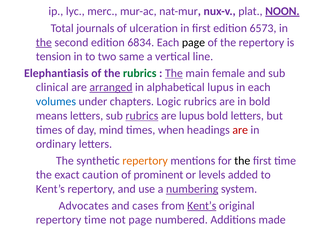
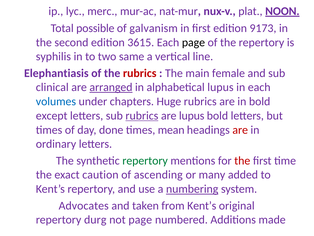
journals: journals -> possible (95, 28)
ulceration: ulceration -> galvanism (154, 28)
6573: 6573 -> 9173 (263, 28)
the underline: present -> none (44, 42)
6834: 6834 -> 3615 (141, 42)
tension: tension -> syphilis (53, 56)
rubrics colour: green -> red (140, 73)
The underline: present -> none (174, 73)
Logic: Logic -> Huge (169, 101)
means: means -> except (52, 115)
mind: mind -> done (111, 130)
when: when -> mean (171, 130)
repertory colour: orange -> green (145, 160)
the colour: black -> red (242, 160)
prominent: prominent -> ascending (158, 174)
levels: levels -> many (212, 174)
cases: cases -> taken (145, 205)
Kent’s underline: present -> none (202, 205)
repertory time: time -> durg (95, 219)
